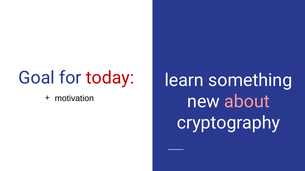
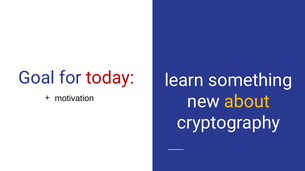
about colour: pink -> yellow (247, 102)
